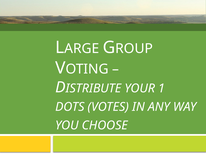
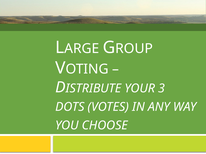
1: 1 -> 3 (162, 89)
